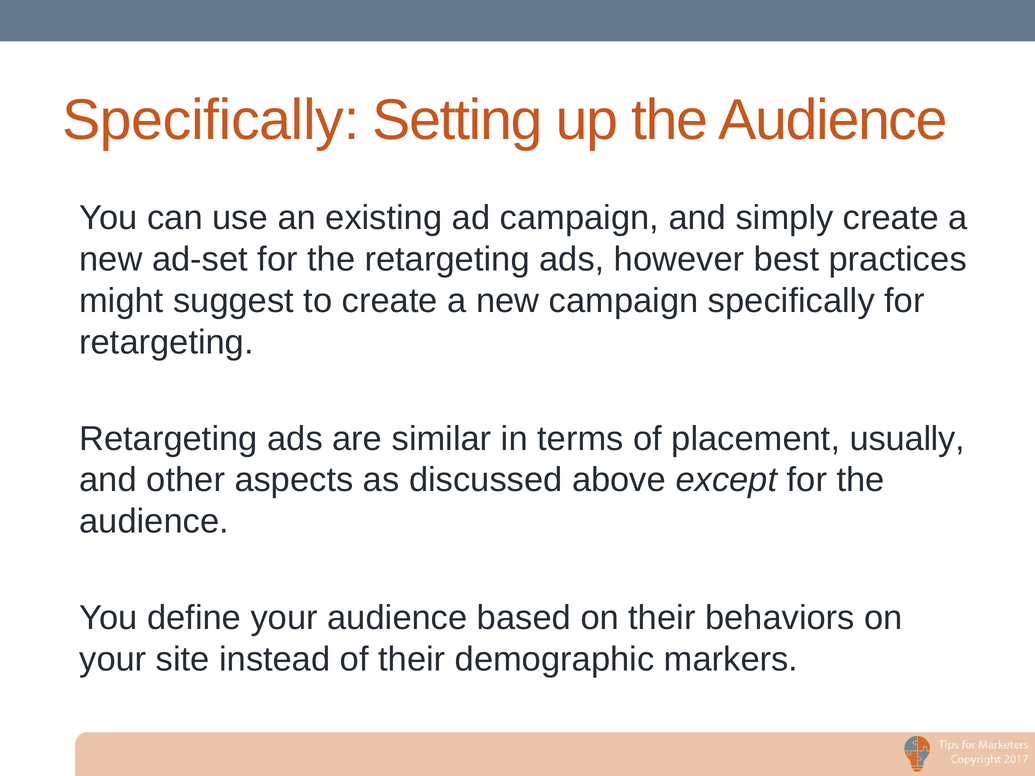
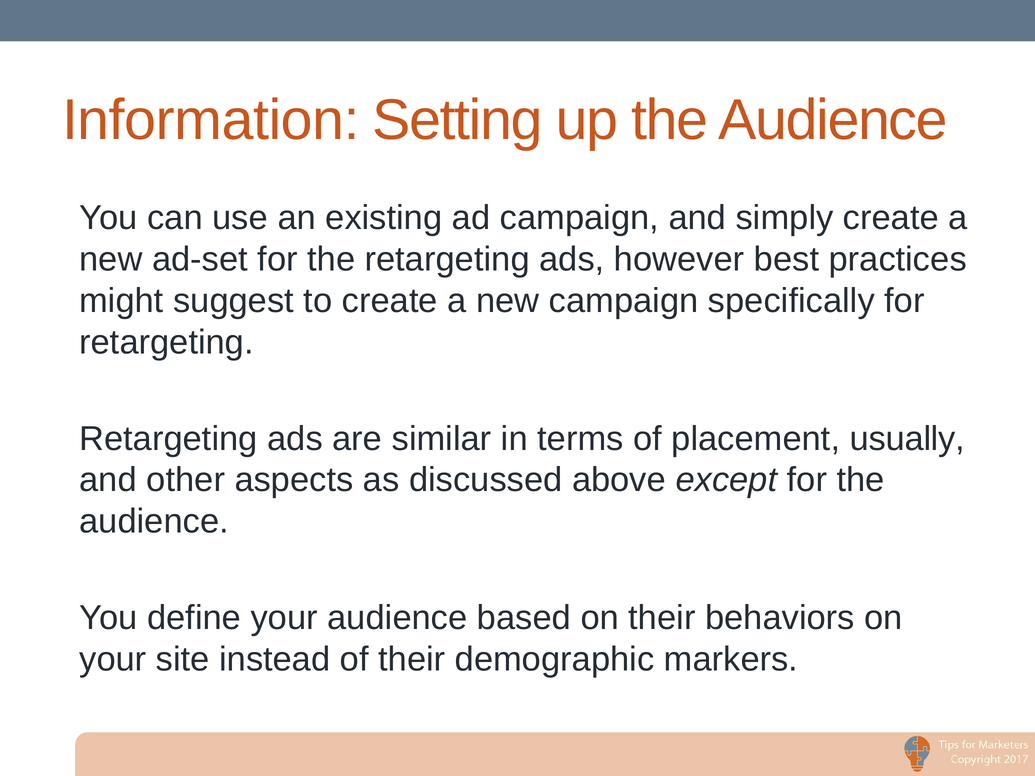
Specifically: Specifically -> Information (211, 120)
